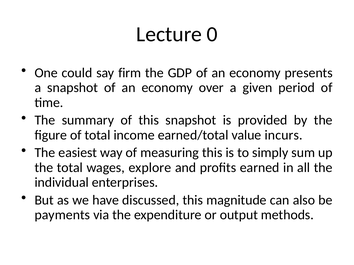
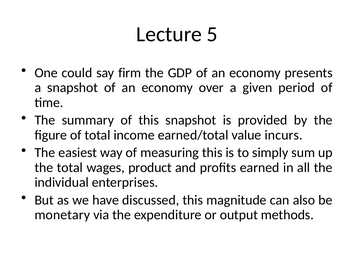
0: 0 -> 5 (212, 34)
explore: explore -> product (150, 168)
payments: payments -> monetary (62, 215)
